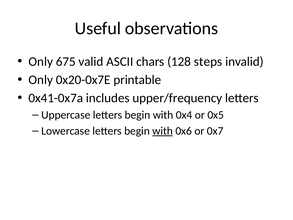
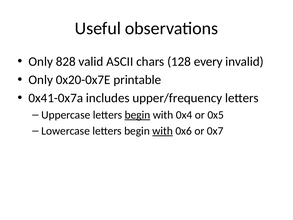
675: 675 -> 828 (66, 61)
steps: steps -> every (208, 61)
begin underline: none -> present (137, 115)
